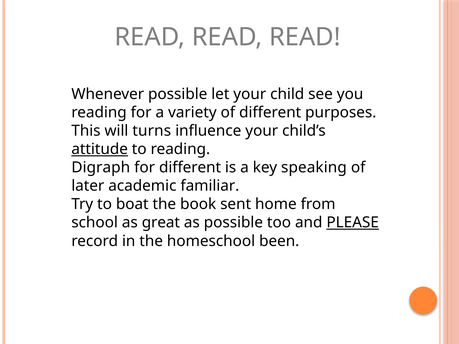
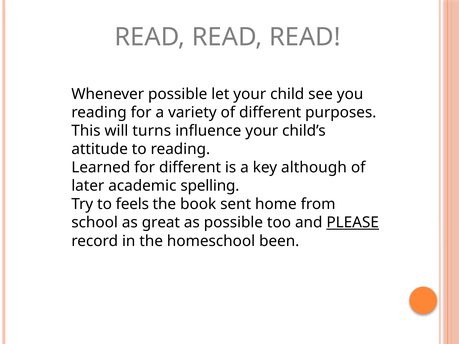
attitude underline: present -> none (100, 149)
Digraph: Digraph -> Learned (101, 168)
speaking: speaking -> although (314, 168)
familiar: familiar -> spelling (210, 186)
boat: boat -> feels (132, 204)
